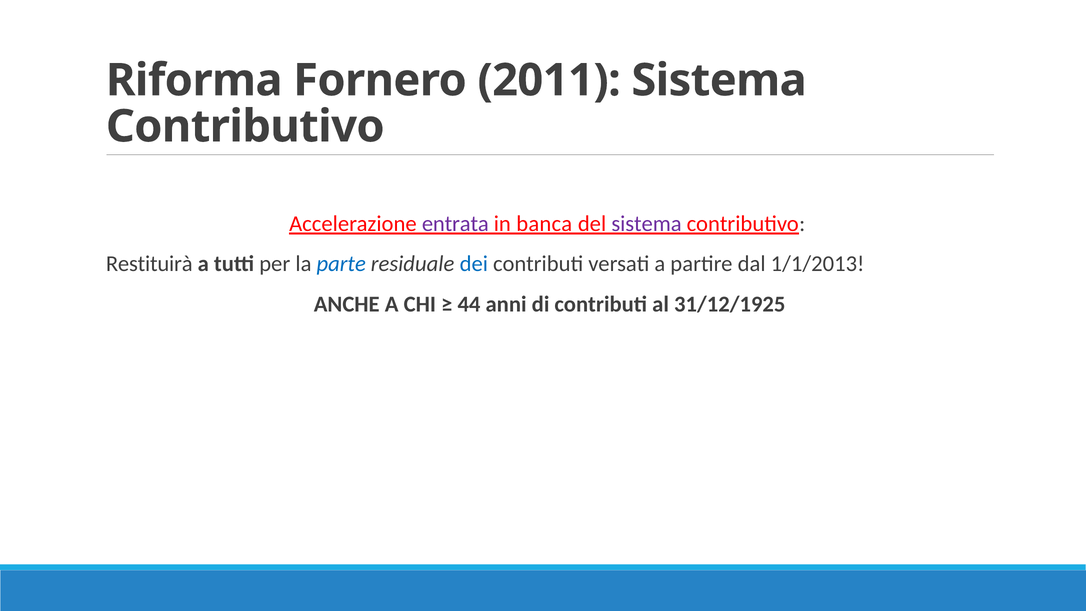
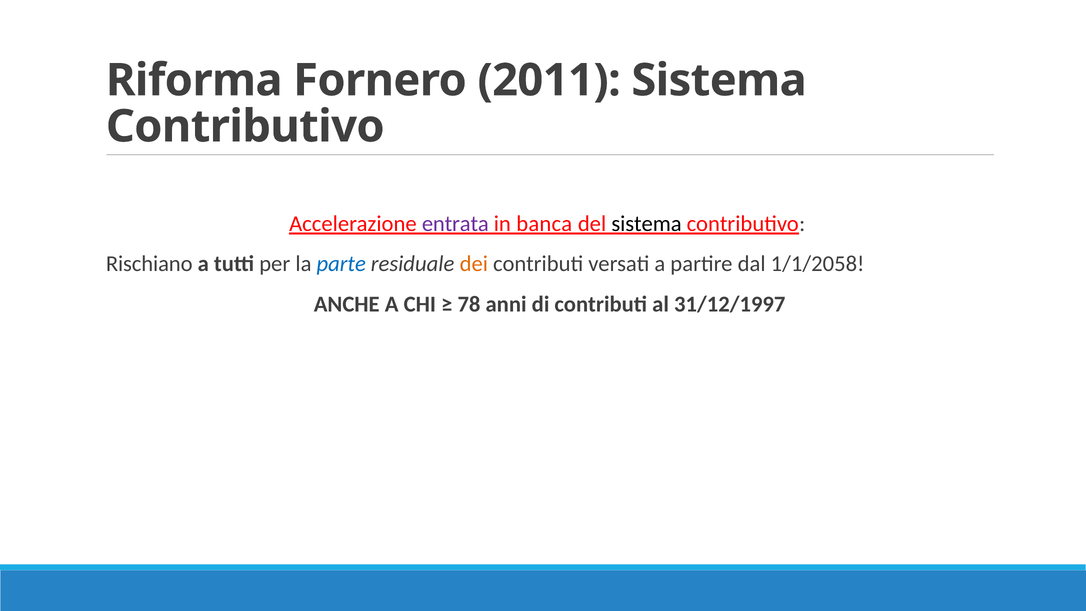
sistema colour: purple -> black (647, 224)
Restituirà: Restituirà -> Rischiano (149, 264)
dei colour: blue -> orange (474, 264)
1/1/2013: 1/1/2013 -> 1/1/2058 (818, 264)
44: 44 -> 78 (469, 304)
31/12/1925: 31/12/1925 -> 31/12/1997 (730, 304)
